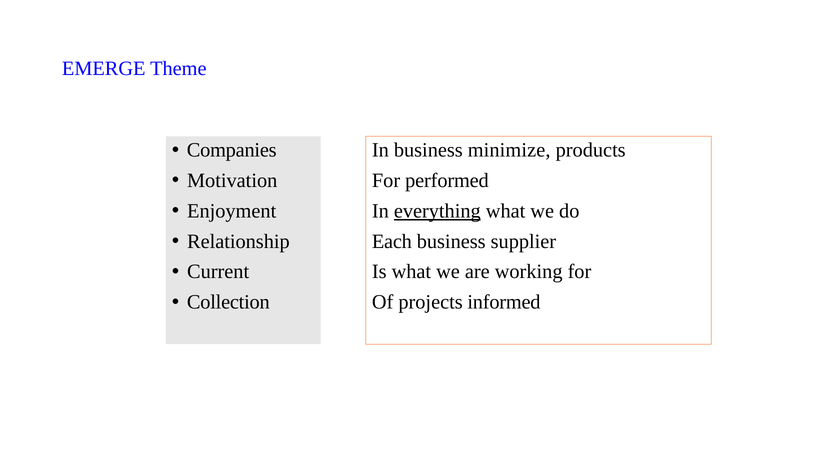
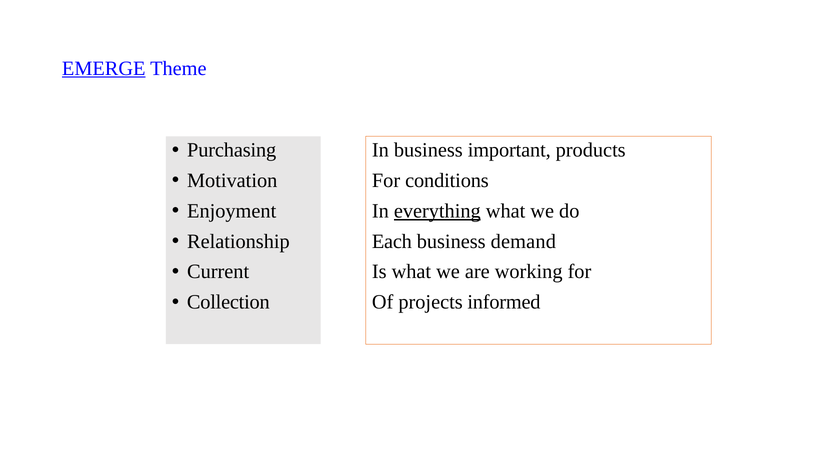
EMERGE underline: none -> present (104, 68)
Companies: Companies -> Purchasing (232, 150)
minimize: minimize -> important (509, 150)
performed: performed -> conditions (447, 181)
supplier: supplier -> demand (523, 242)
